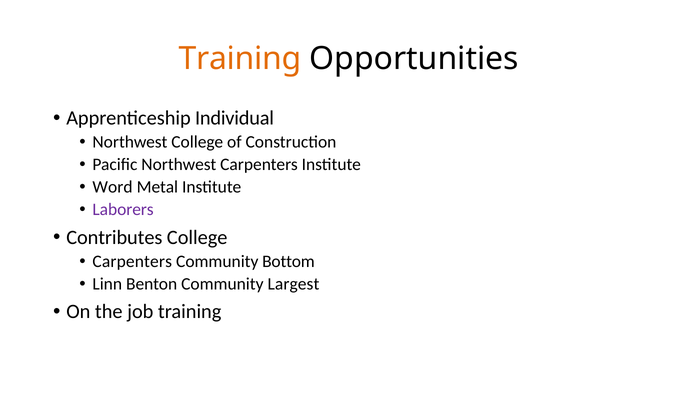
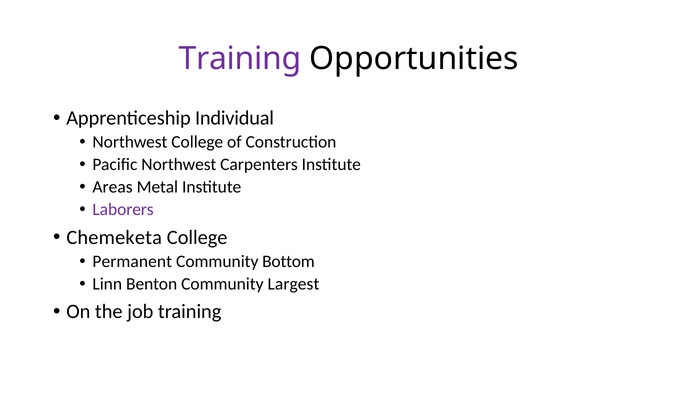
Training colour: orange -> purple (240, 59)
Word: Word -> Areas (113, 187)
Contributes: Contributes -> Chemeketa (114, 237)
Carpenters: Carpenters -> Permanent (132, 261)
